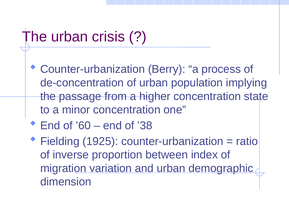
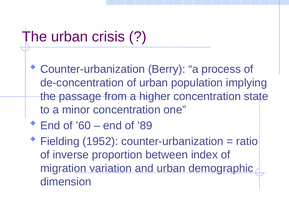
’38: ’38 -> ’89 (145, 125)
1925: 1925 -> 1952 (100, 141)
